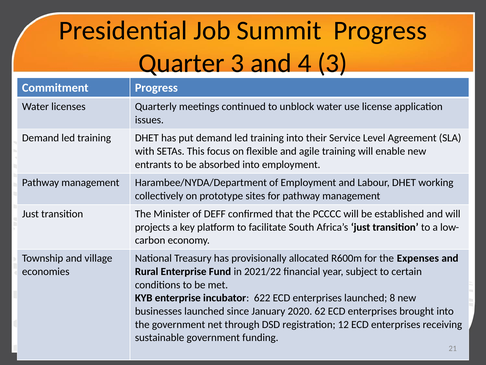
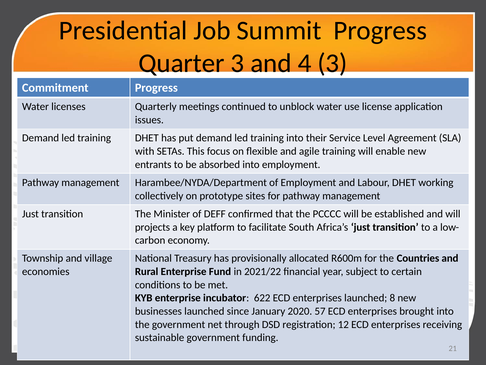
Expenses: Expenses -> Countries (418, 258)
62: 62 -> 57 (320, 311)
